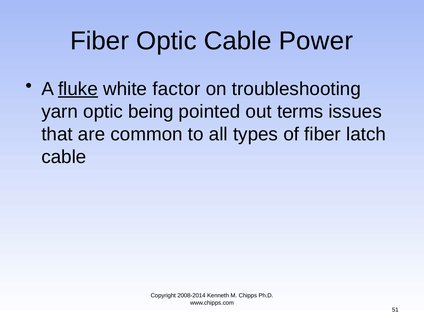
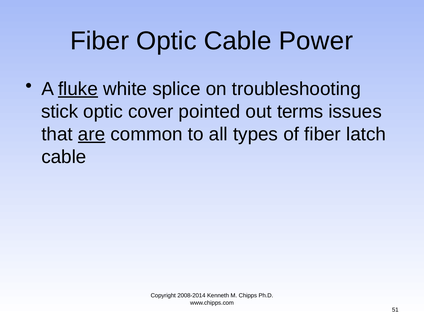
factor: factor -> splice (176, 89)
yarn: yarn -> stick (60, 112)
being: being -> cover (151, 112)
are underline: none -> present (92, 134)
